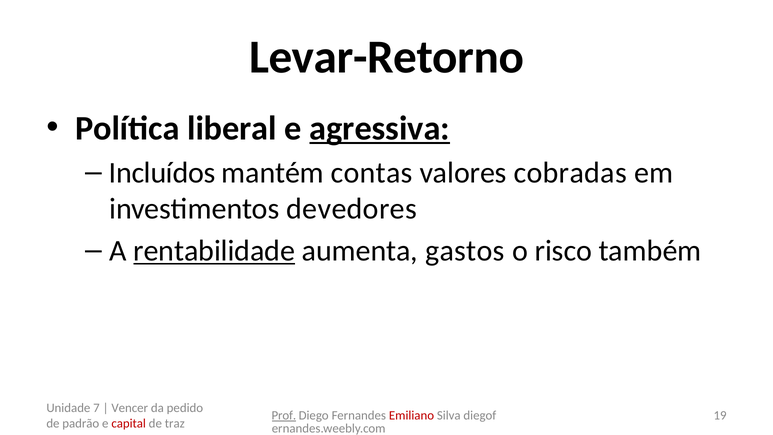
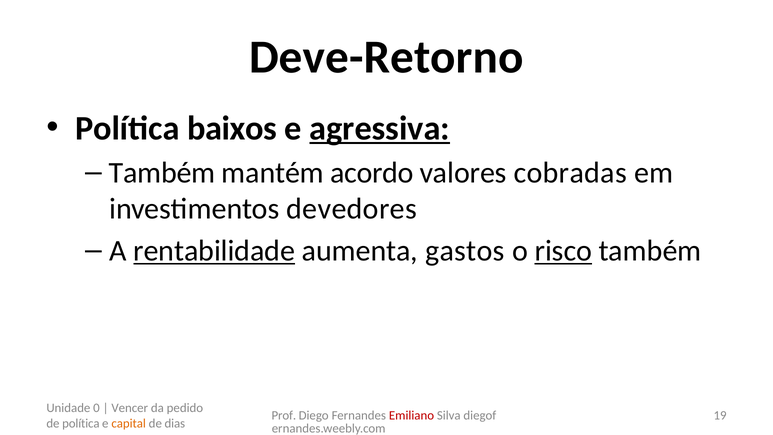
Levar-Retorno: Levar-Retorno -> Deve-Retorno (386, 57)
liberal: liberal -> baixos (232, 128)
Incluídos: Incluídos -> Também (162, 173)
contas: contas -> acordo (372, 173)
risco underline: none -> present (563, 251)
7: 7 -> 0 (96, 408)
Prof underline: present -> none (284, 415)
de padrão: padrão -> política (81, 423)
capital colour: red -> orange (129, 423)
traz: traz -> dias (175, 423)
